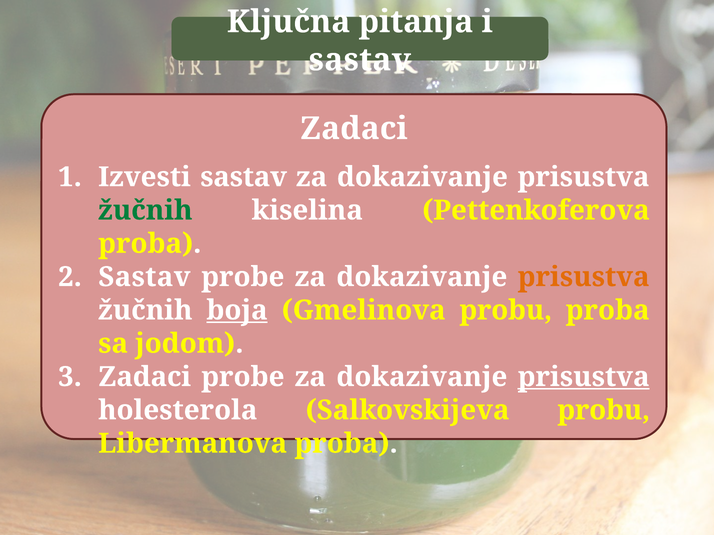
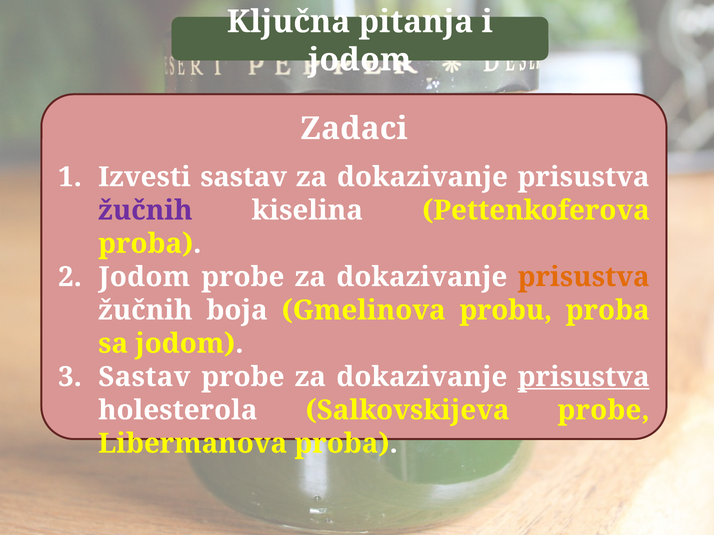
sastav: sastav -> jodom (360, 60)
žučnih colour: green -> purple (145, 211)
Sastav: Sastav -> Jodom (144, 277)
boja underline: present -> none (237, 311)
Zadaci: Zadaci -> Sastav (144, 377)
probu: probu -> probe (604, 411)
